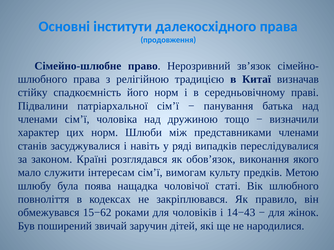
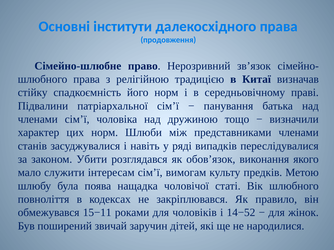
Країні: Країні -> Убити (92, 160)
15−62: 15−62 -> 15−11 (97, 213)
14−43: 14−43 -> 14−52 (241, 213)
